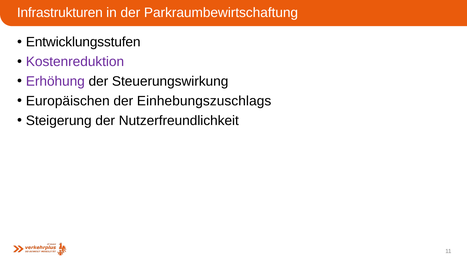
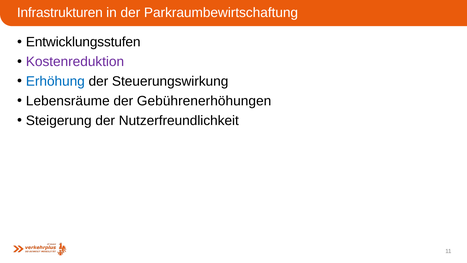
Erhöhung colour: purple -> blue (55, 81)
Europäischen: Europäischen -> Lebensräume (68, 101)
Einhebungszuschlags: Einhebungszuschlags -> Gebührenerhöhungen (204, 101)
